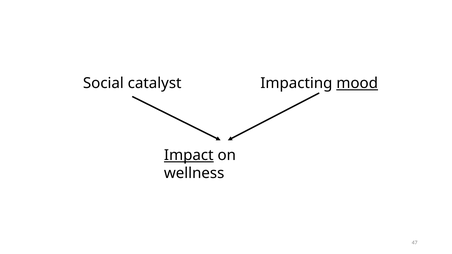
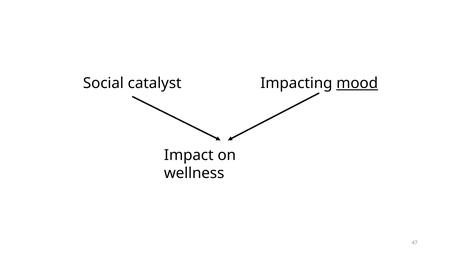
Impact underline: present -> none (189, 155)
